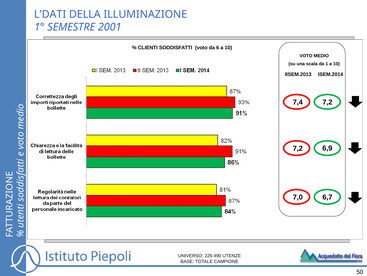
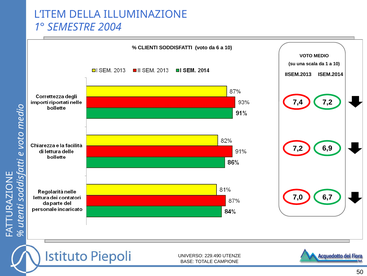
L’DATI: L’DATI -> L’ITEM (50, 14)
2001: 2001 -> 2004 (110, 27)
